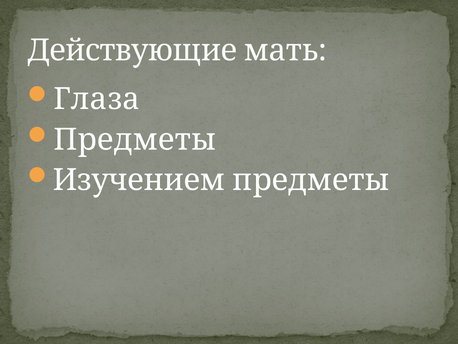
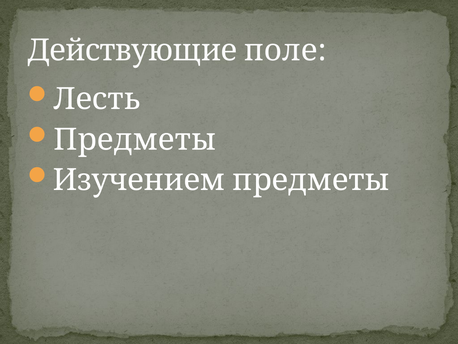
мать: мать -> поле (285, 50)
Глаза: Глаза -> Лесть (97, 99)
